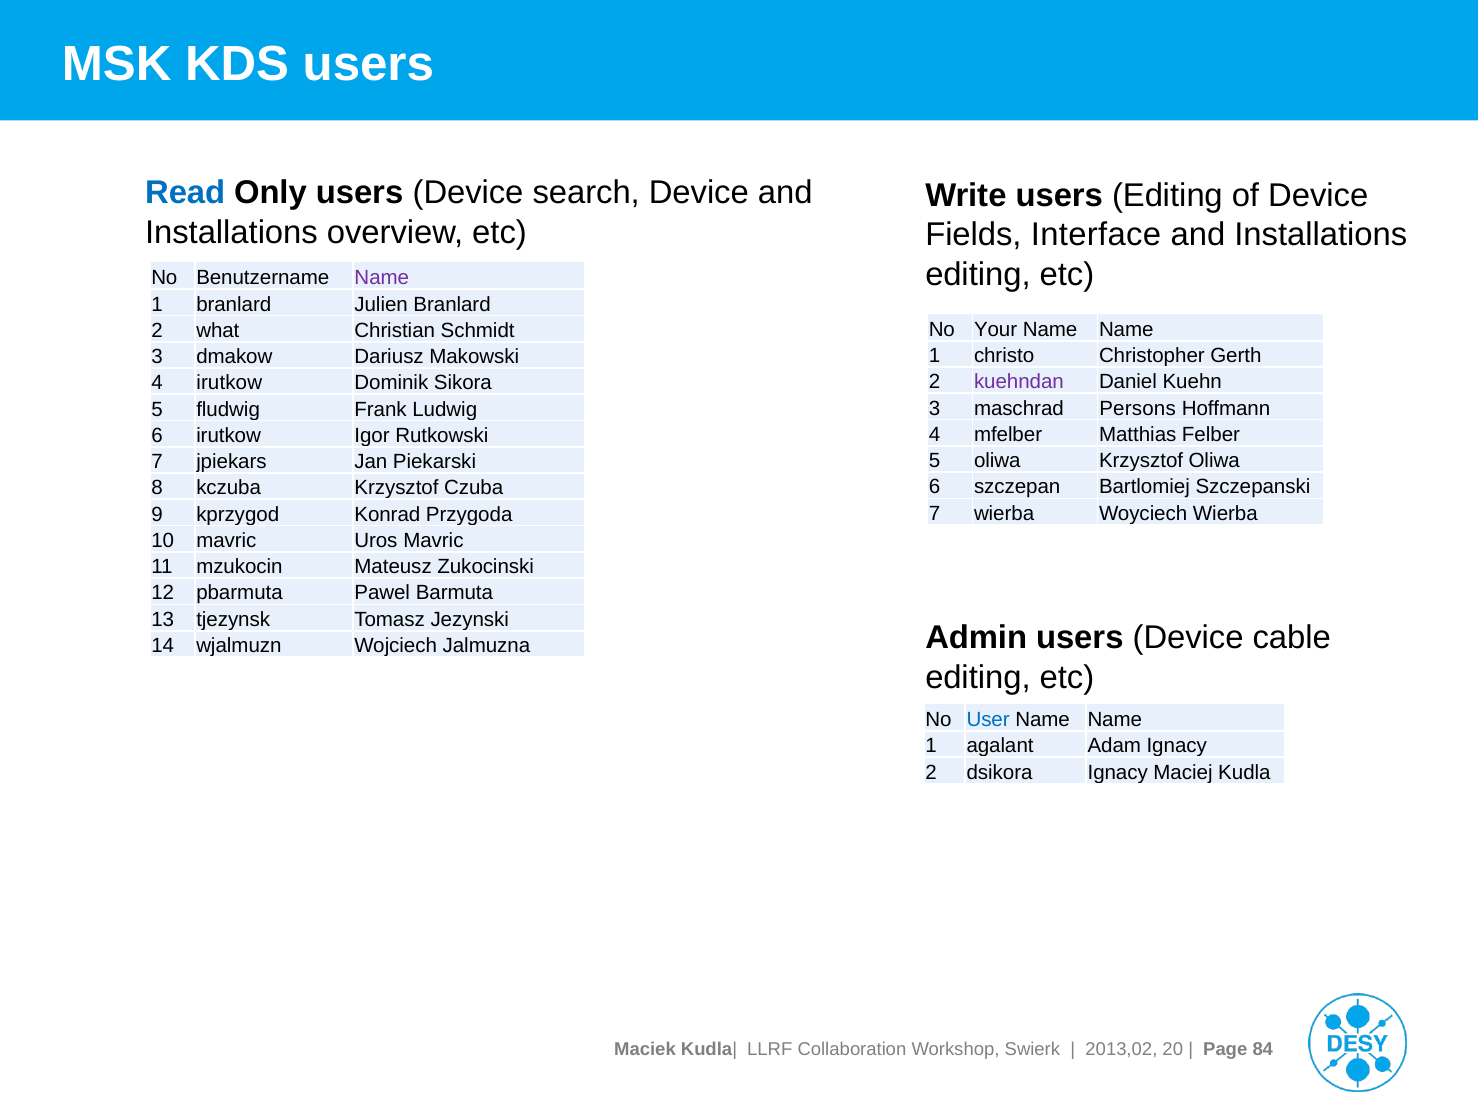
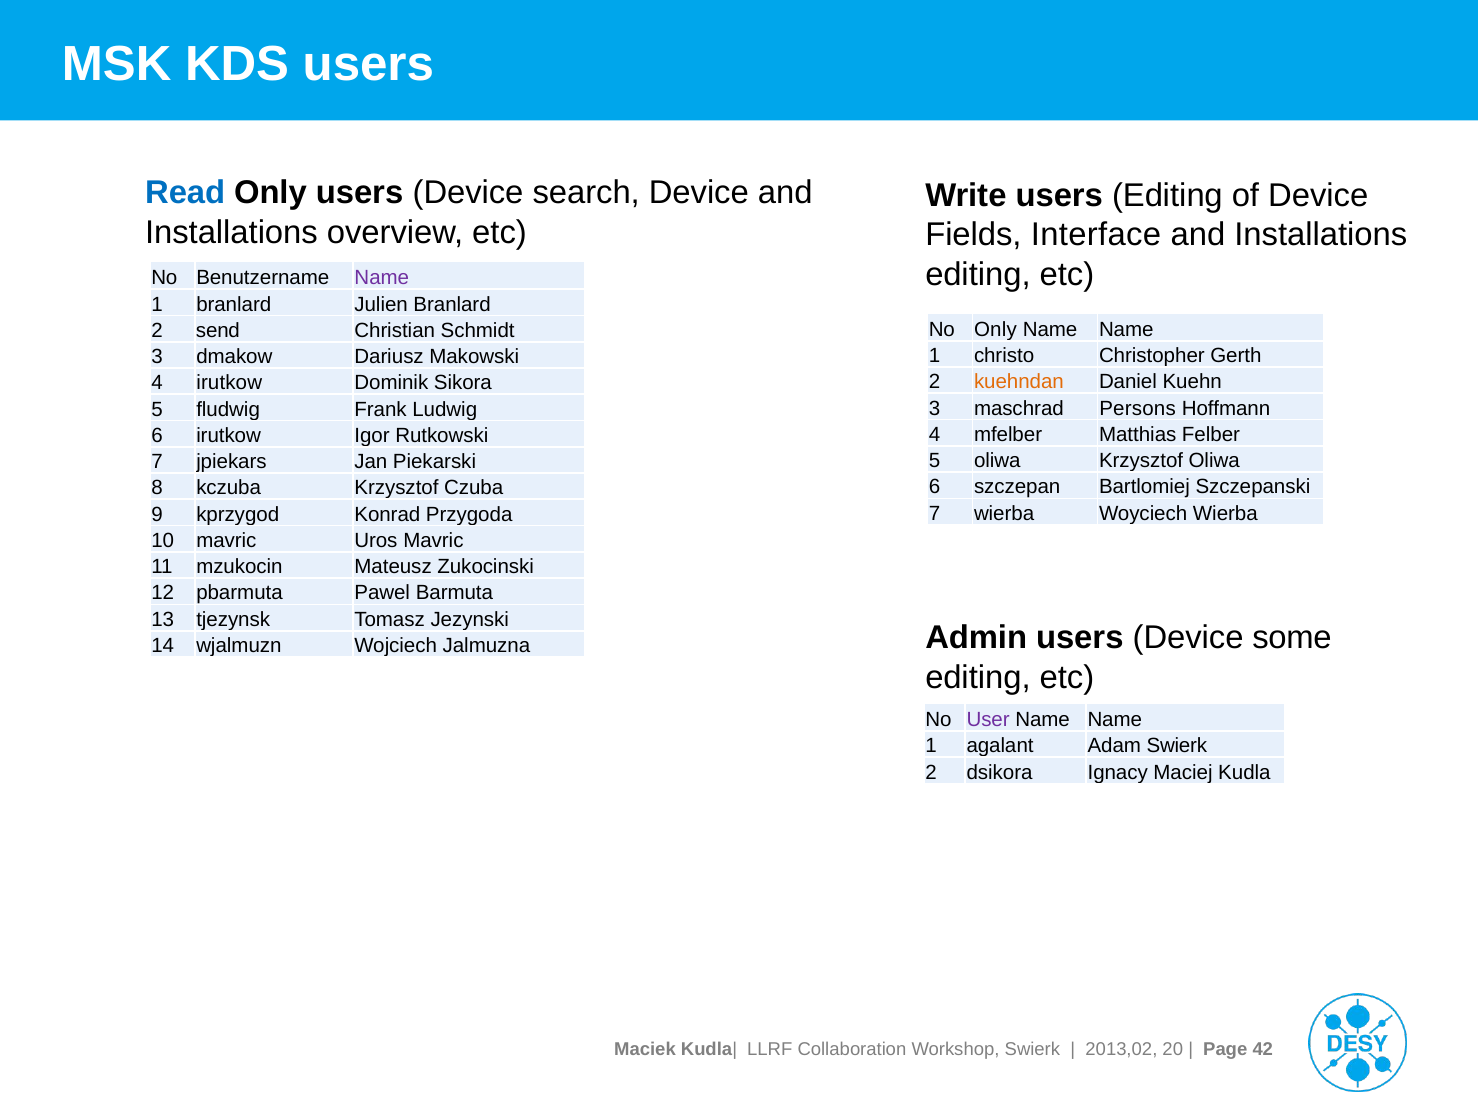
No Your: Your -> Only (995, 329)
what: what -> send (218, 330)
kuehndan colour: purple -> orange (1019, 382)
cable: cable -> some (1292, 638)
User colour: blue -> purple (988, 719)
Adam Ignacy: Ignacy -> Swierk (1177, 746)
84: 84 -> 42 (1263, 1049)
